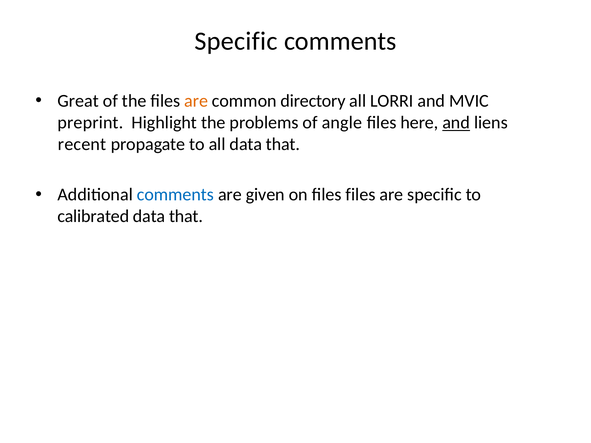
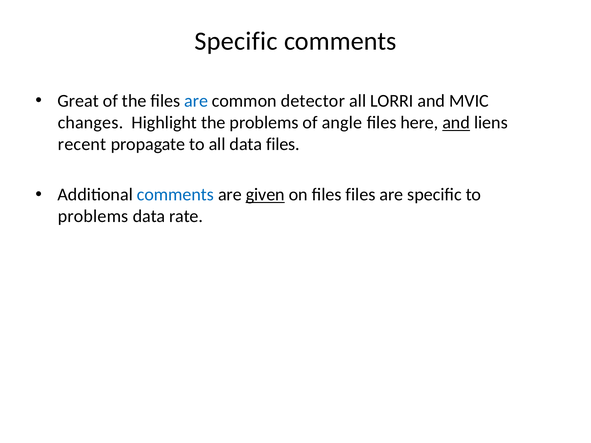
are colour: orange -> blue (196, 101)
directory: directory -> detector (313, 101)
preprint: preprint -> changes (90, 123)
all data that: that -> files (283, 144)
given underline: none -> present (265, 195)
calibrated: calibrated -> problems (93, 216)
that: that -> rate (186, 216)
